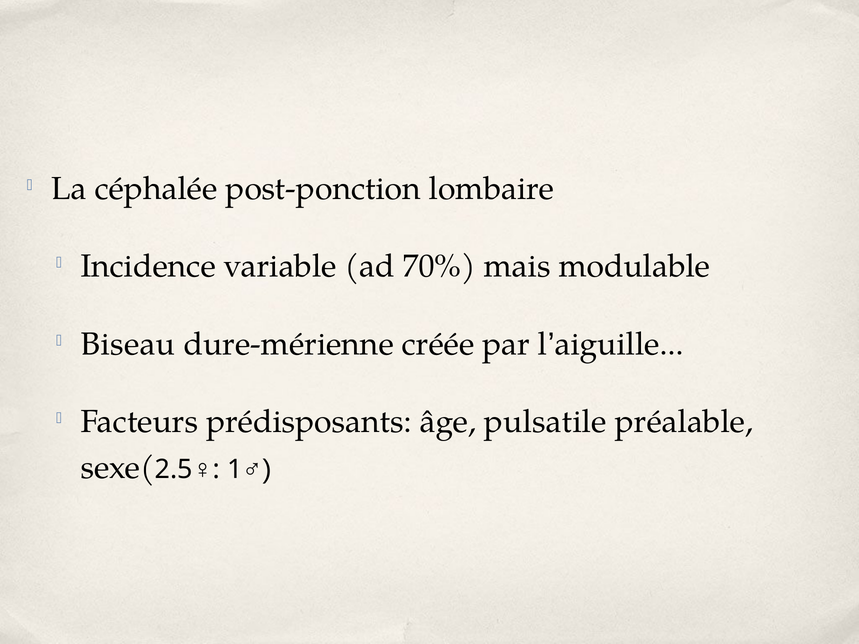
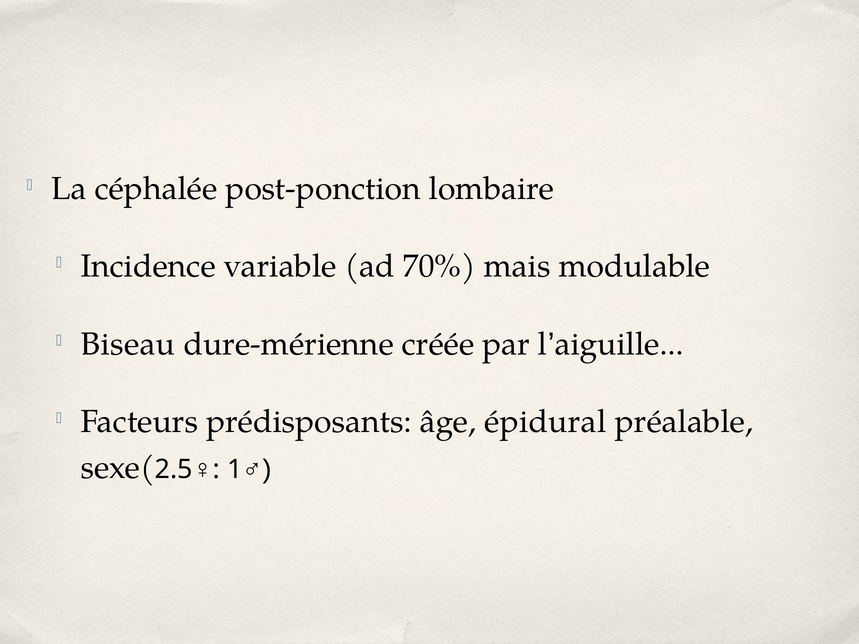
pulsatile: pulsatile -> épidural (545, 422)
